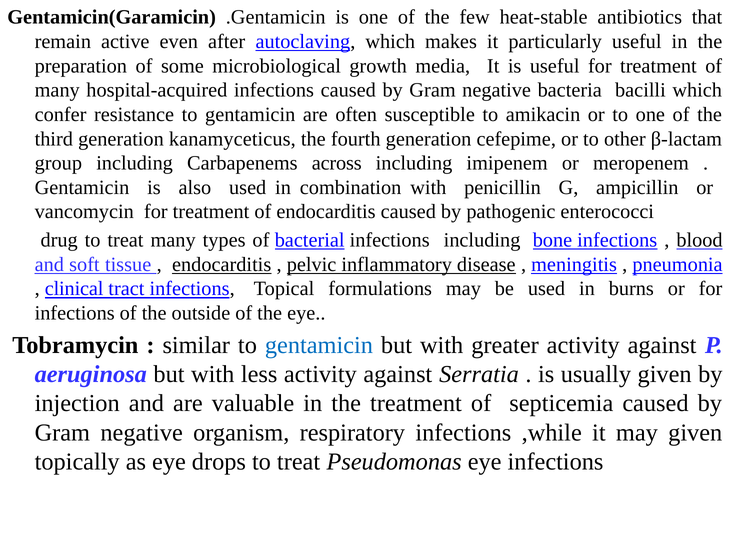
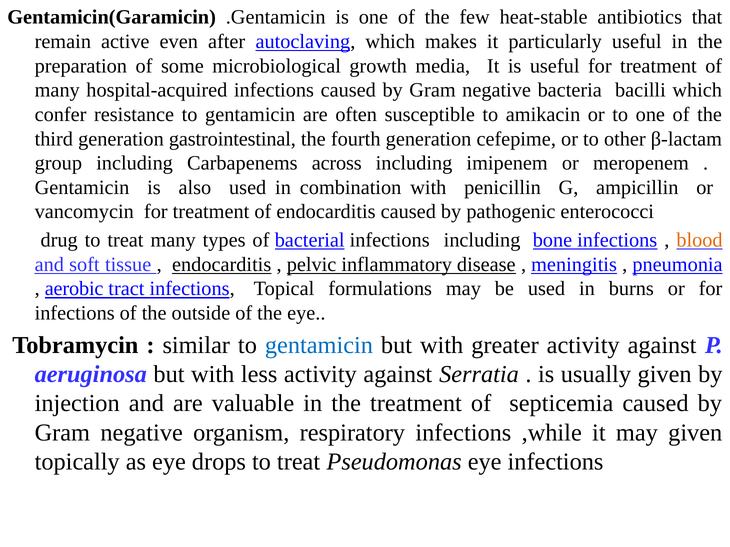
kanamyceticus: kanamyceticus -> gastrointestinal (232, 139)
blood colour: black -> orange (700, 240)
clinical: clinical -> aerobic (74, 289)
